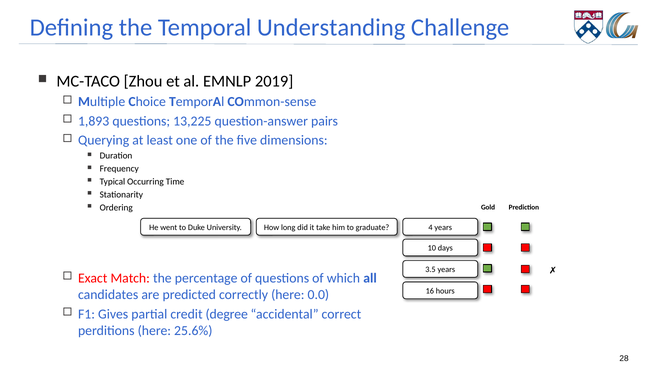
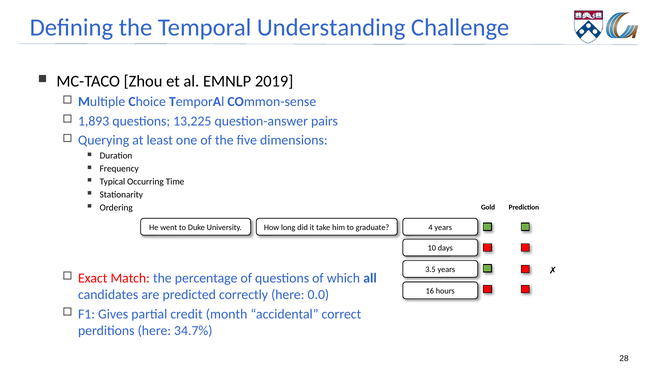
degree: degree -> month (227, 314)
25.6%: 25.6% -> 34.7% (193, 330)
